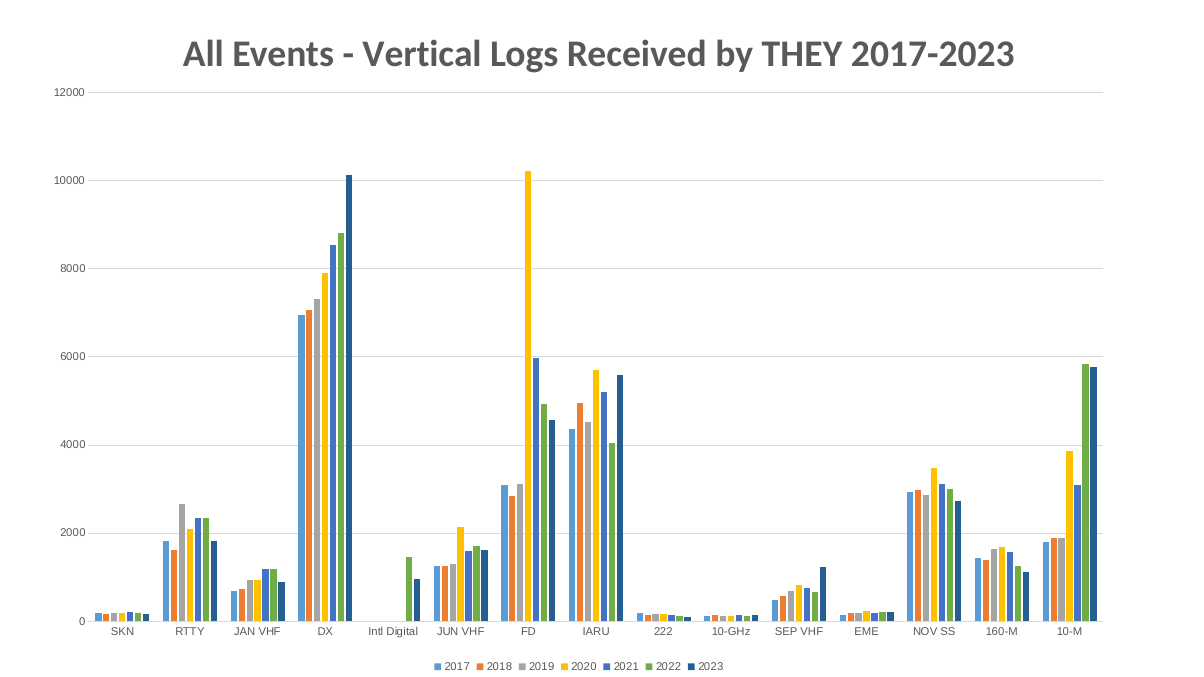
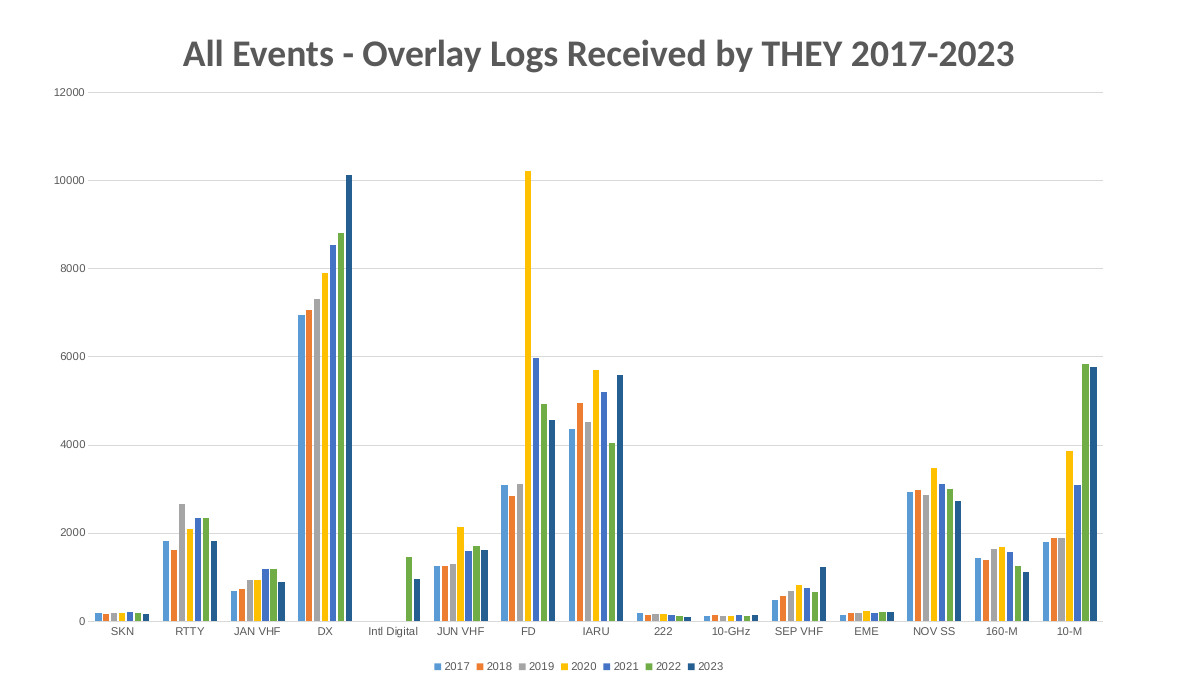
Vertical: Vertical -> Overlay (422, 54)
